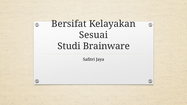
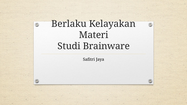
Bersifat: Bersifat -> Berlaku (69, 24)
Sesuai: Sesuai -> Materi (94, 35)
